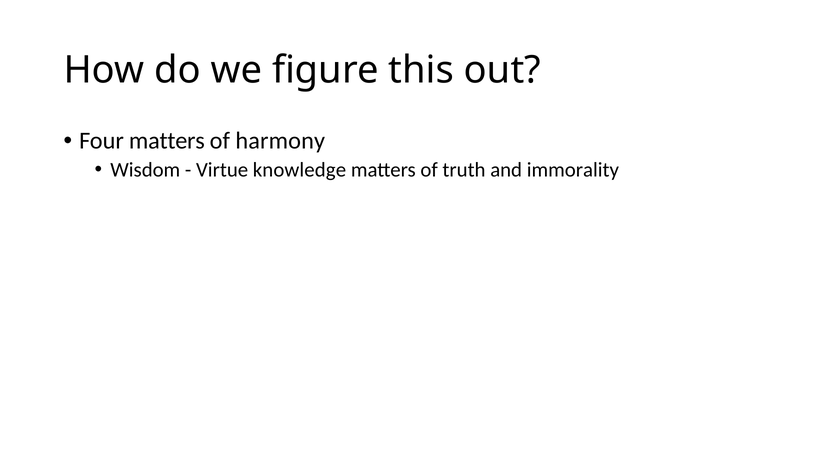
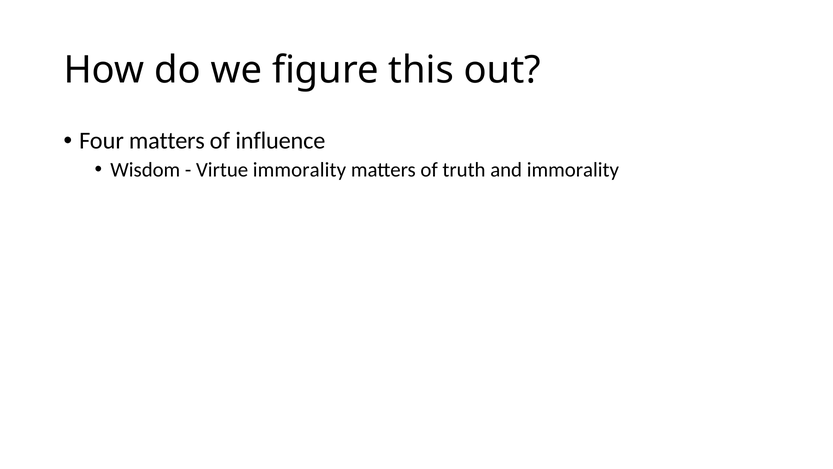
harmony: harmony -> influence (280, 141)
Virtue knowledge: knowledge -> immorality (299, 170)
